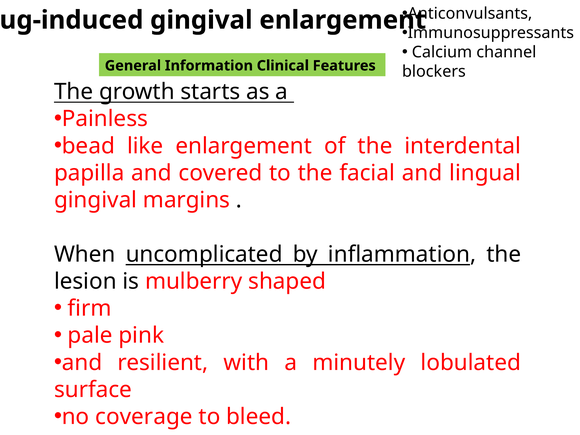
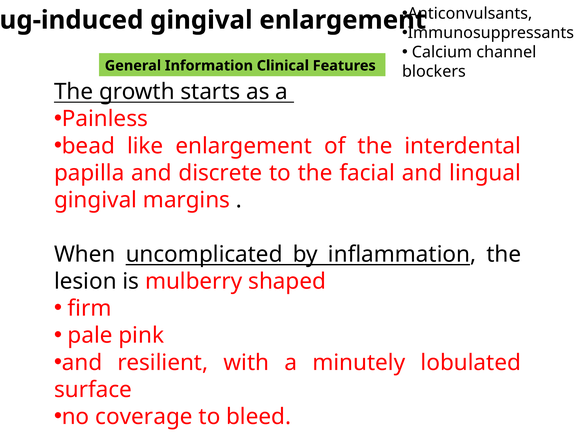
covered: covered -> discrete (220, 173)
